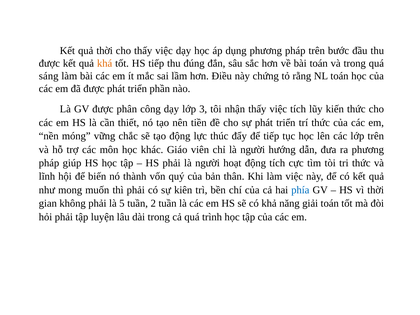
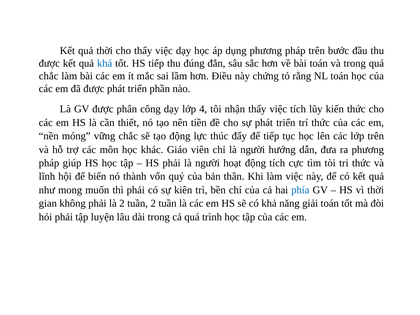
khá colour: orange -> blue (105, 63)
sáng: sáng -> chắc (49, 76)
3: 3 -> 4 (203, 109)
là 5: 5 -> 2 (122, 203)
